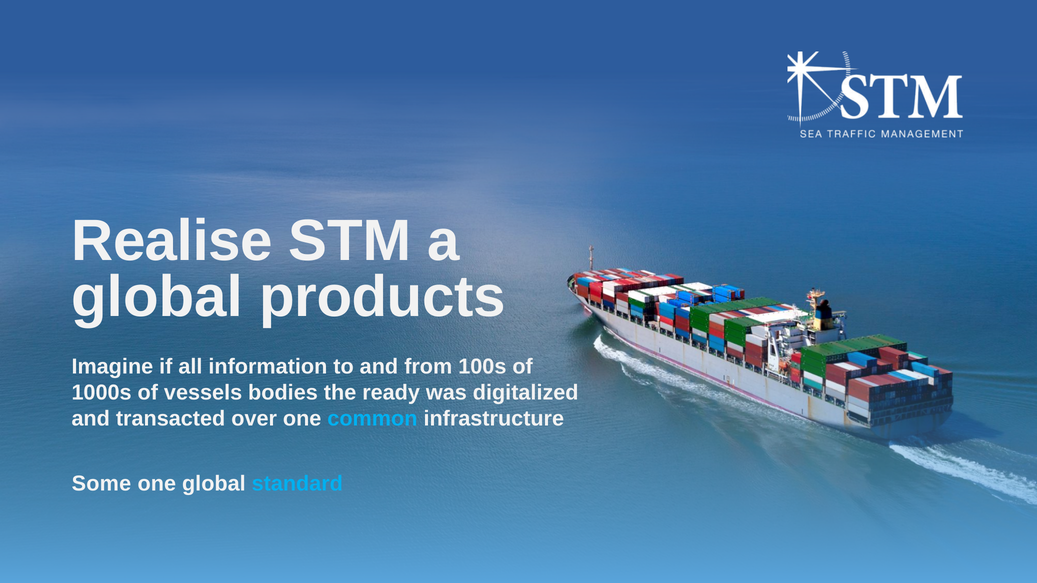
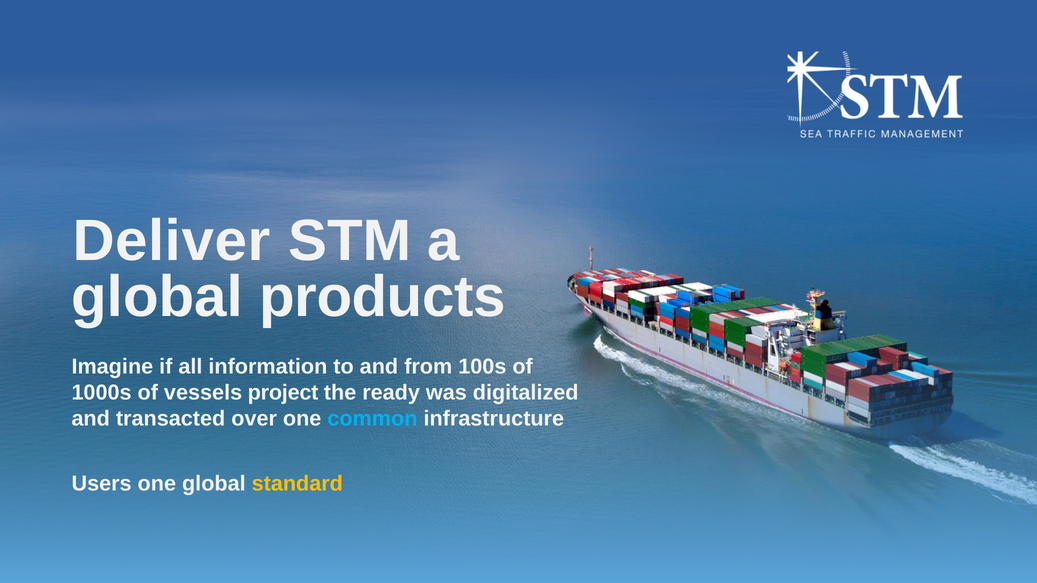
Realise: Realise -> Deliver (172, 241)
bodies: bodies -> project (283, 393)
Some: Some -> Users (102, 484)
standard colour: light blue -> yellow (297, 484)
